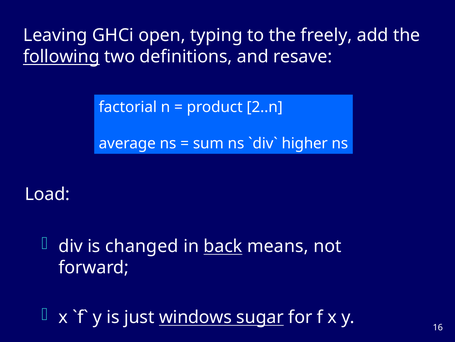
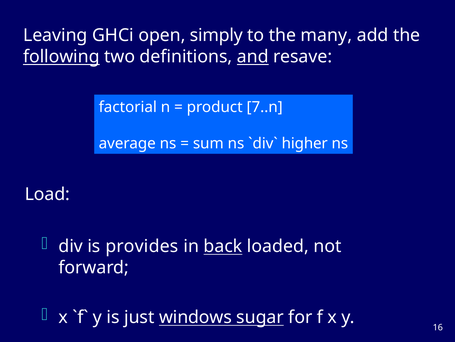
typing: typing -> simply (216, 35)
freely: freely -> many (326, 35)
and underline: none -> present (253, 57)
2..n: 2..n -> 7..n (265, 107)
changed: changed -> provides (142, 246)
means: means -> loaded (278, 246)
